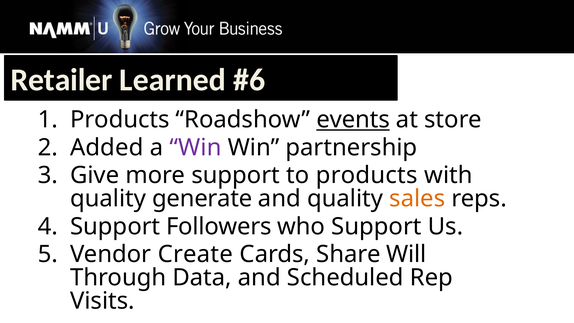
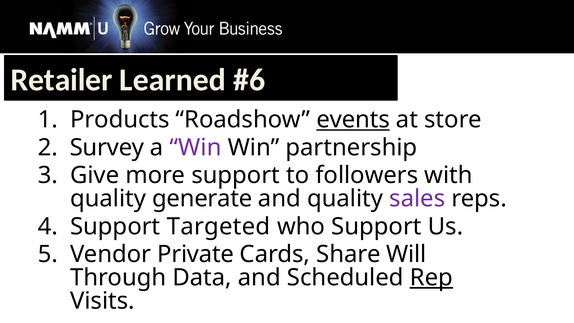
Added: Added -> Survey (107, 147)
to products: products -> followers (367, 175)
sales colour: orange -> purple (417, 199)
Followers: Followers -> Targeted (219, 226)
Create: Create -> Private (196, 254)
Rep underline: none -> present (431, 277)
